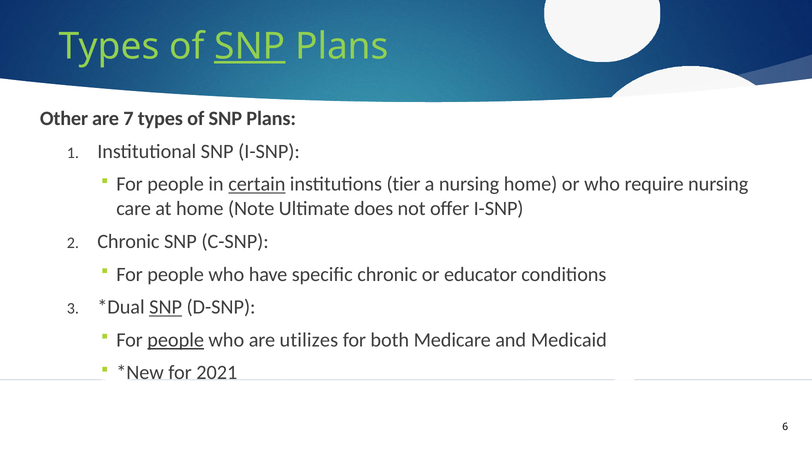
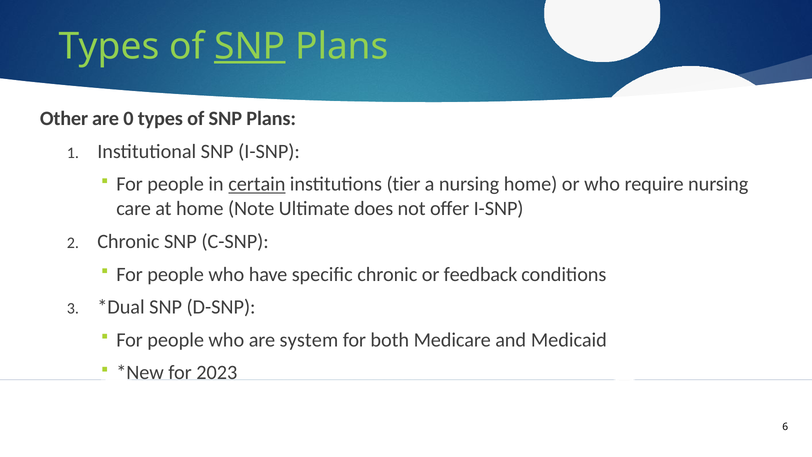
7: 7 -> 0 (128, 119)
educator: educator -> feedback (481, 274)
SNP underline: present -> none (166, 307)
people underline: present -> none (176, 340)
utilizes: utilizes -> system (309, 340)
2021: 2021 -> 2023 (217, 373)
